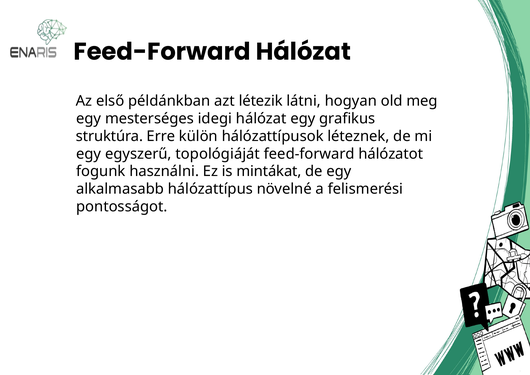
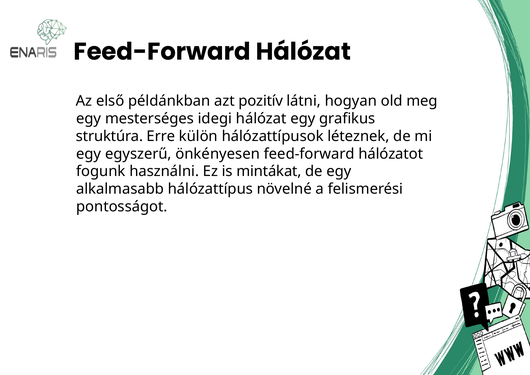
létezik: létezik -> pozitív (261, 101)
topológiáját: topológiáját -> önkényesen (218, 154)
